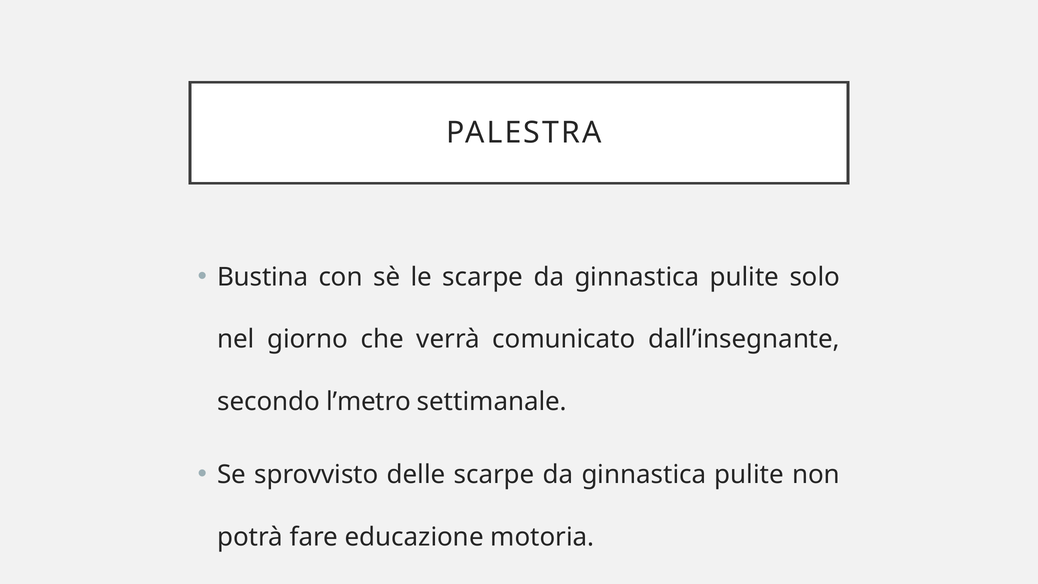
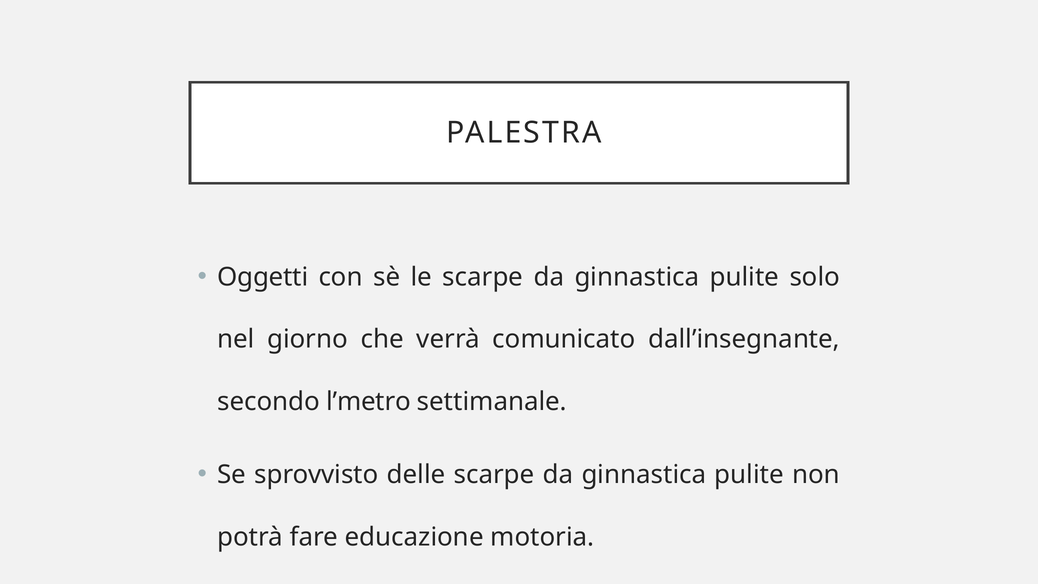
Bustina: Bustina -> Oggetti (263, 277)
